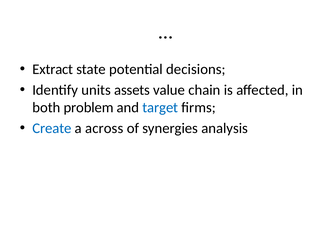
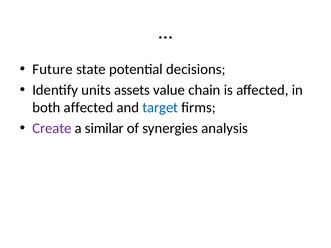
Extract: Extract -> Future (53, 69)
both problem: problem -> affected (88, 108)
Create colour: blue -> purple (52, 128)
across: across -> similar (104, 128)
